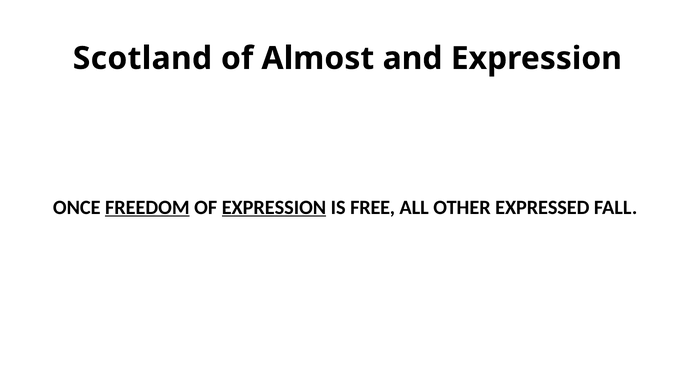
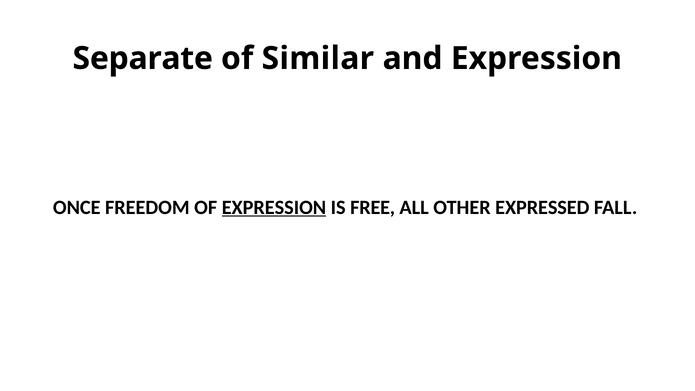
Scotland: Scotland -> Separate (143, 58)
Almost: Almost -> Similar (318, 58)
FREEDOM underline: present -> none (147, 207)
